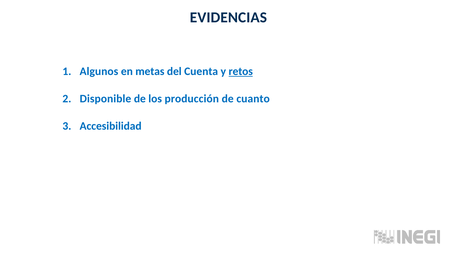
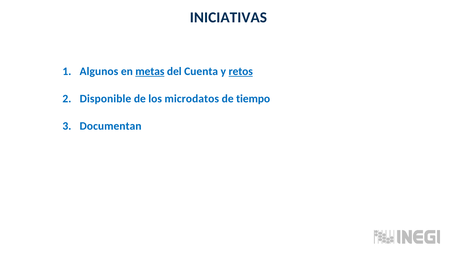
EVIDENCIAS: EVIDENCIAS -> INICIATIVAS (228, 18)
metas underline: none -> present (150, 71)
producción: producción -> microdatos (192, 99)
cuanto: cuanto -> tiempo (253, 99)
Accesibilidad: Accesibilidad -> Documentan (111, 126)
